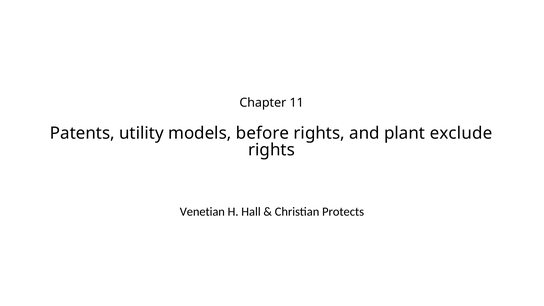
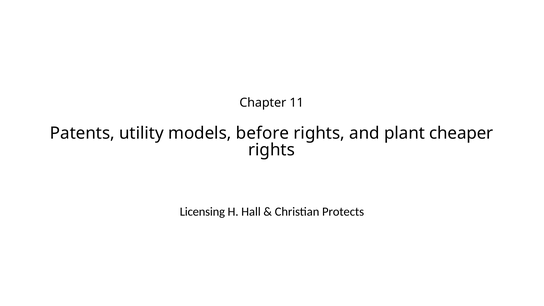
exclude: exclude -> cheaper (461, 133)
Venetian: Venetian -> Licensing (202, 212)
